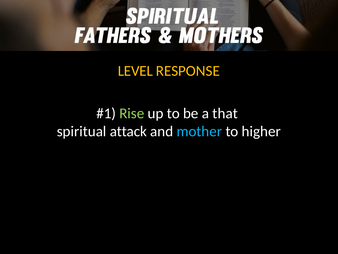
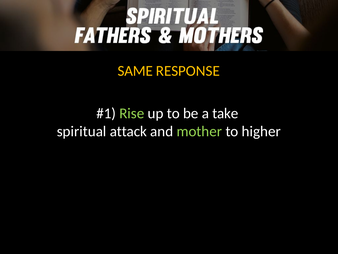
LEVEL: LEVEL -> SAME (135, 71)
that: that -> take (225, 113)
mother colour: light blue -> light green (199, 131)
